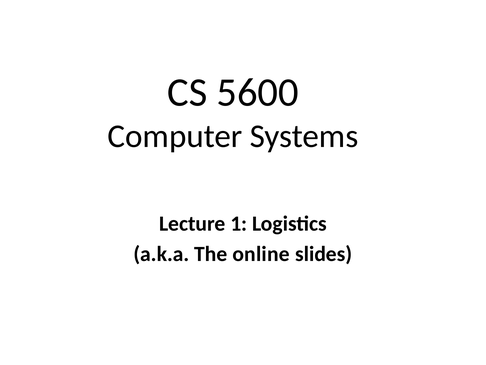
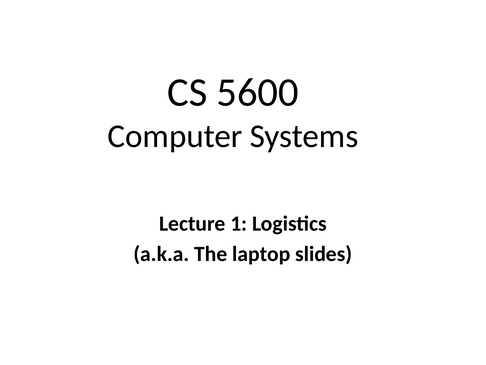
online: online -> laptop (261, 254)
